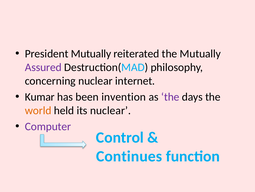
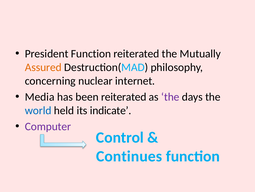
President Mutually: Mutually -> Function (91, 53)
Assured colour: purple -> orange (43, 67)
Kumar: Kumar -> Media (40, 97)
been invention: invention -> reiterated (124, 97)
world colour: orange -> blue (38, 110)
its nuclear: nuclear -> indicate (111, 110)
